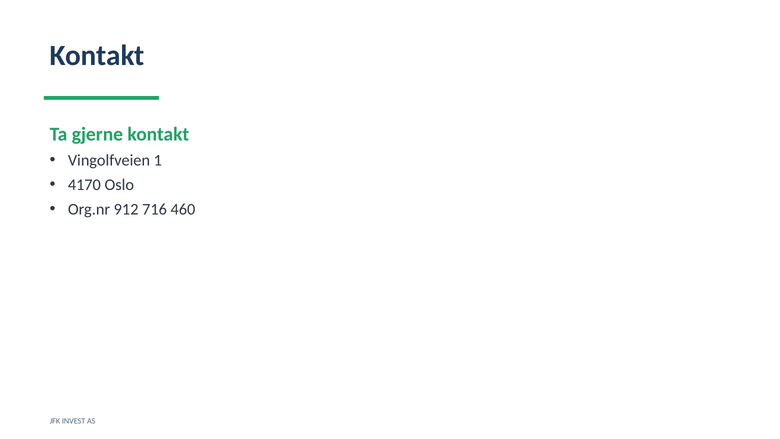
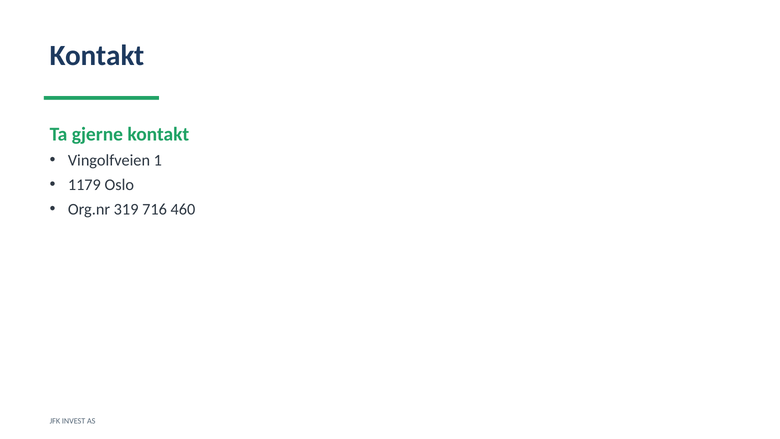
4170: 4170 -> 1179 (84, 185)
912: 912 -> 319 (126, 209)
